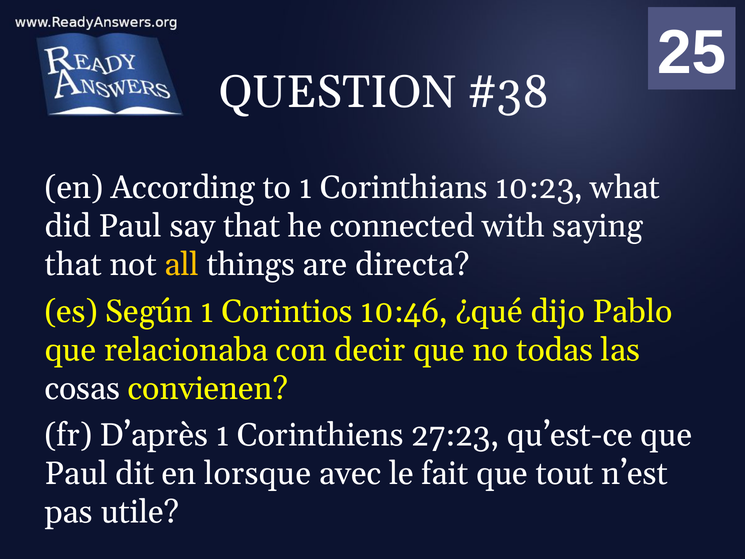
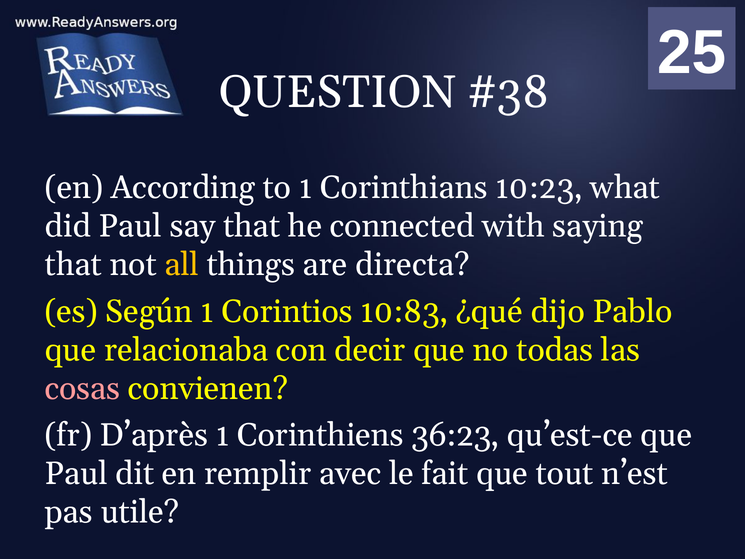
10:46: 10:46 -> 10:83 (404, 311)
cosas colour: white -> pink (82, 388)
27:23: 27:23 -> 36:23 (455, 435)
lorsque: lorsque -> remplir (258, 473)
